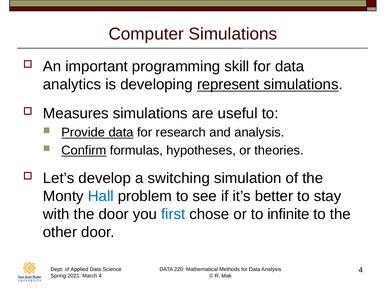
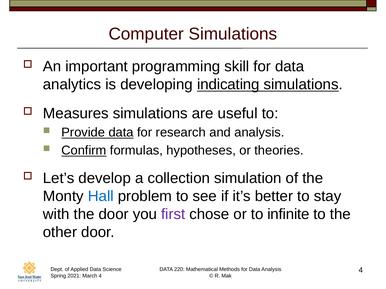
represent: represent -> indicating (228, 85)
switching: switching -> collection (179, 178)
first colour: blue -> purple (173, 215)
